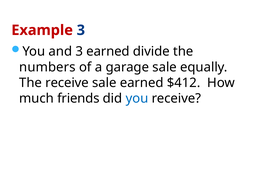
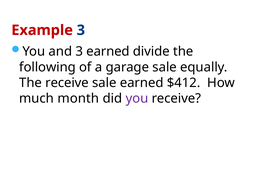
numbers: numbers -> following (47, 67)
friends: friends -> month (78, 99)
you colour: blue -> purple (137, 99)
